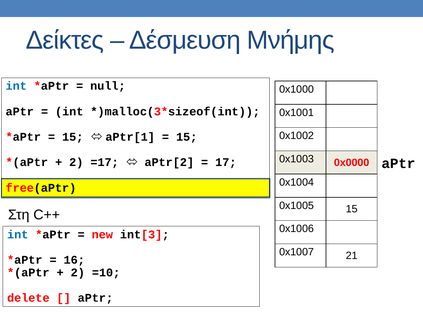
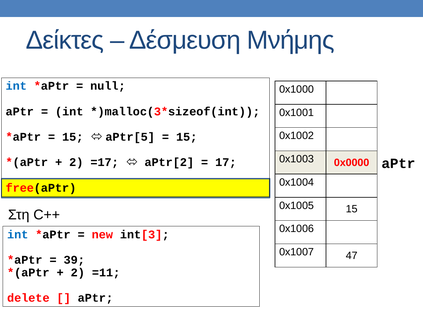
aPtr[1: aPtr[1 -> aPtr[5 (130, 137)
21: 21 -> 47 (352, 255)
16: 16 -> 39 (74, 259)
=10: =10 -> =11 (106, 272)
